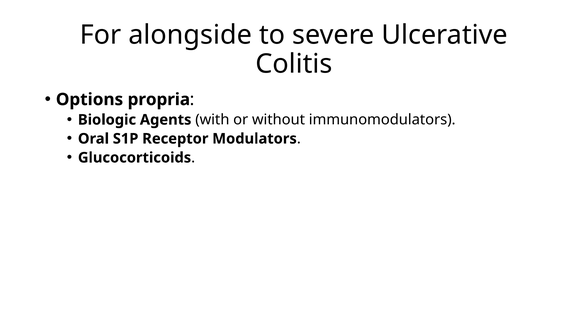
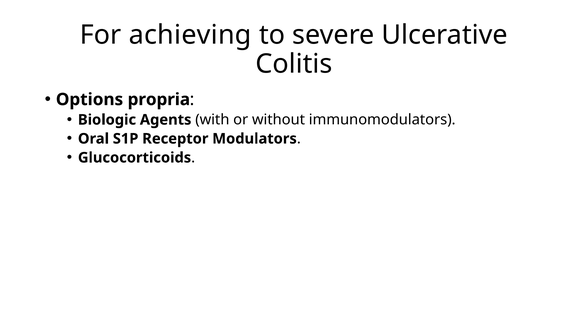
alongside: alongside -> achieving (190, 35)
